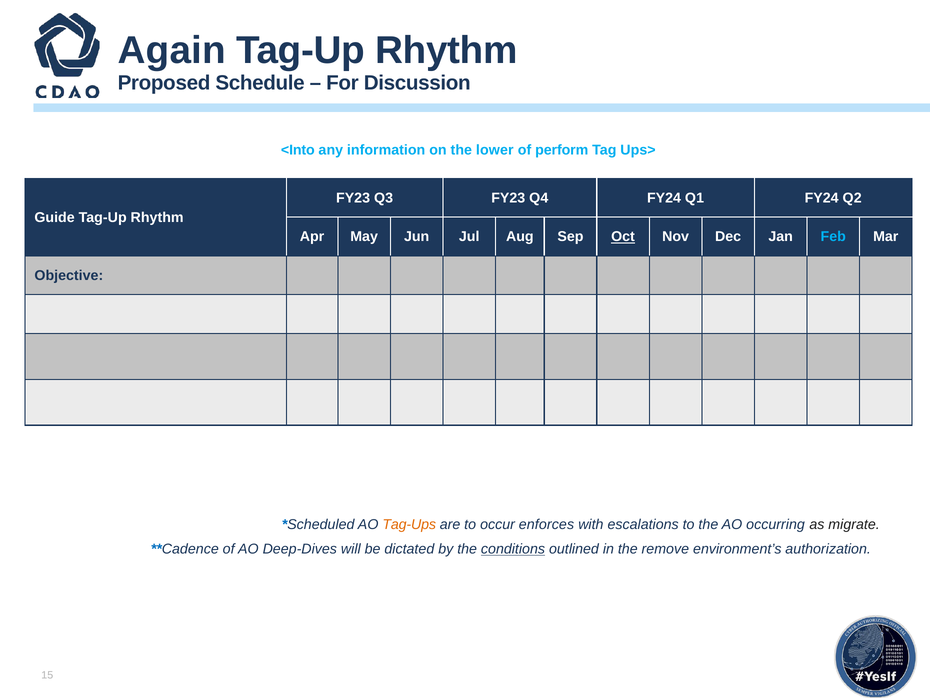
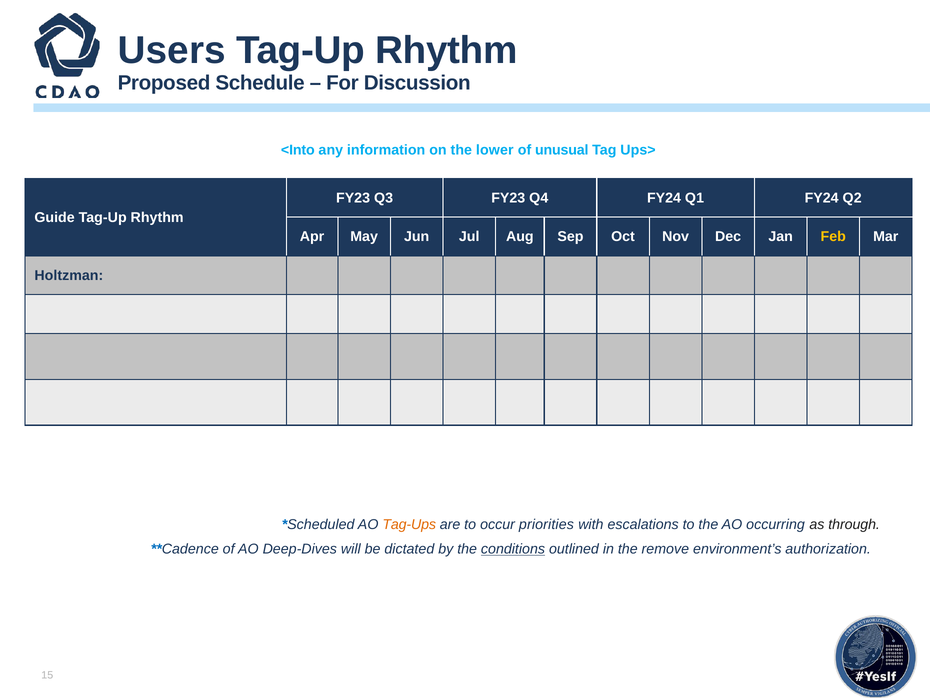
Again: Again -> Users (172, 51)
perform: perform -> unusual (562, 150)
Oct underline: present -> none (623, 237)
Feb colour: light blue -> yellow (833, 237)
Objective: Objective -> Holtzman (69, 275)
enforces: enforces -> priorities (546, 524)
migrate: migrate -> through (854, 524)
